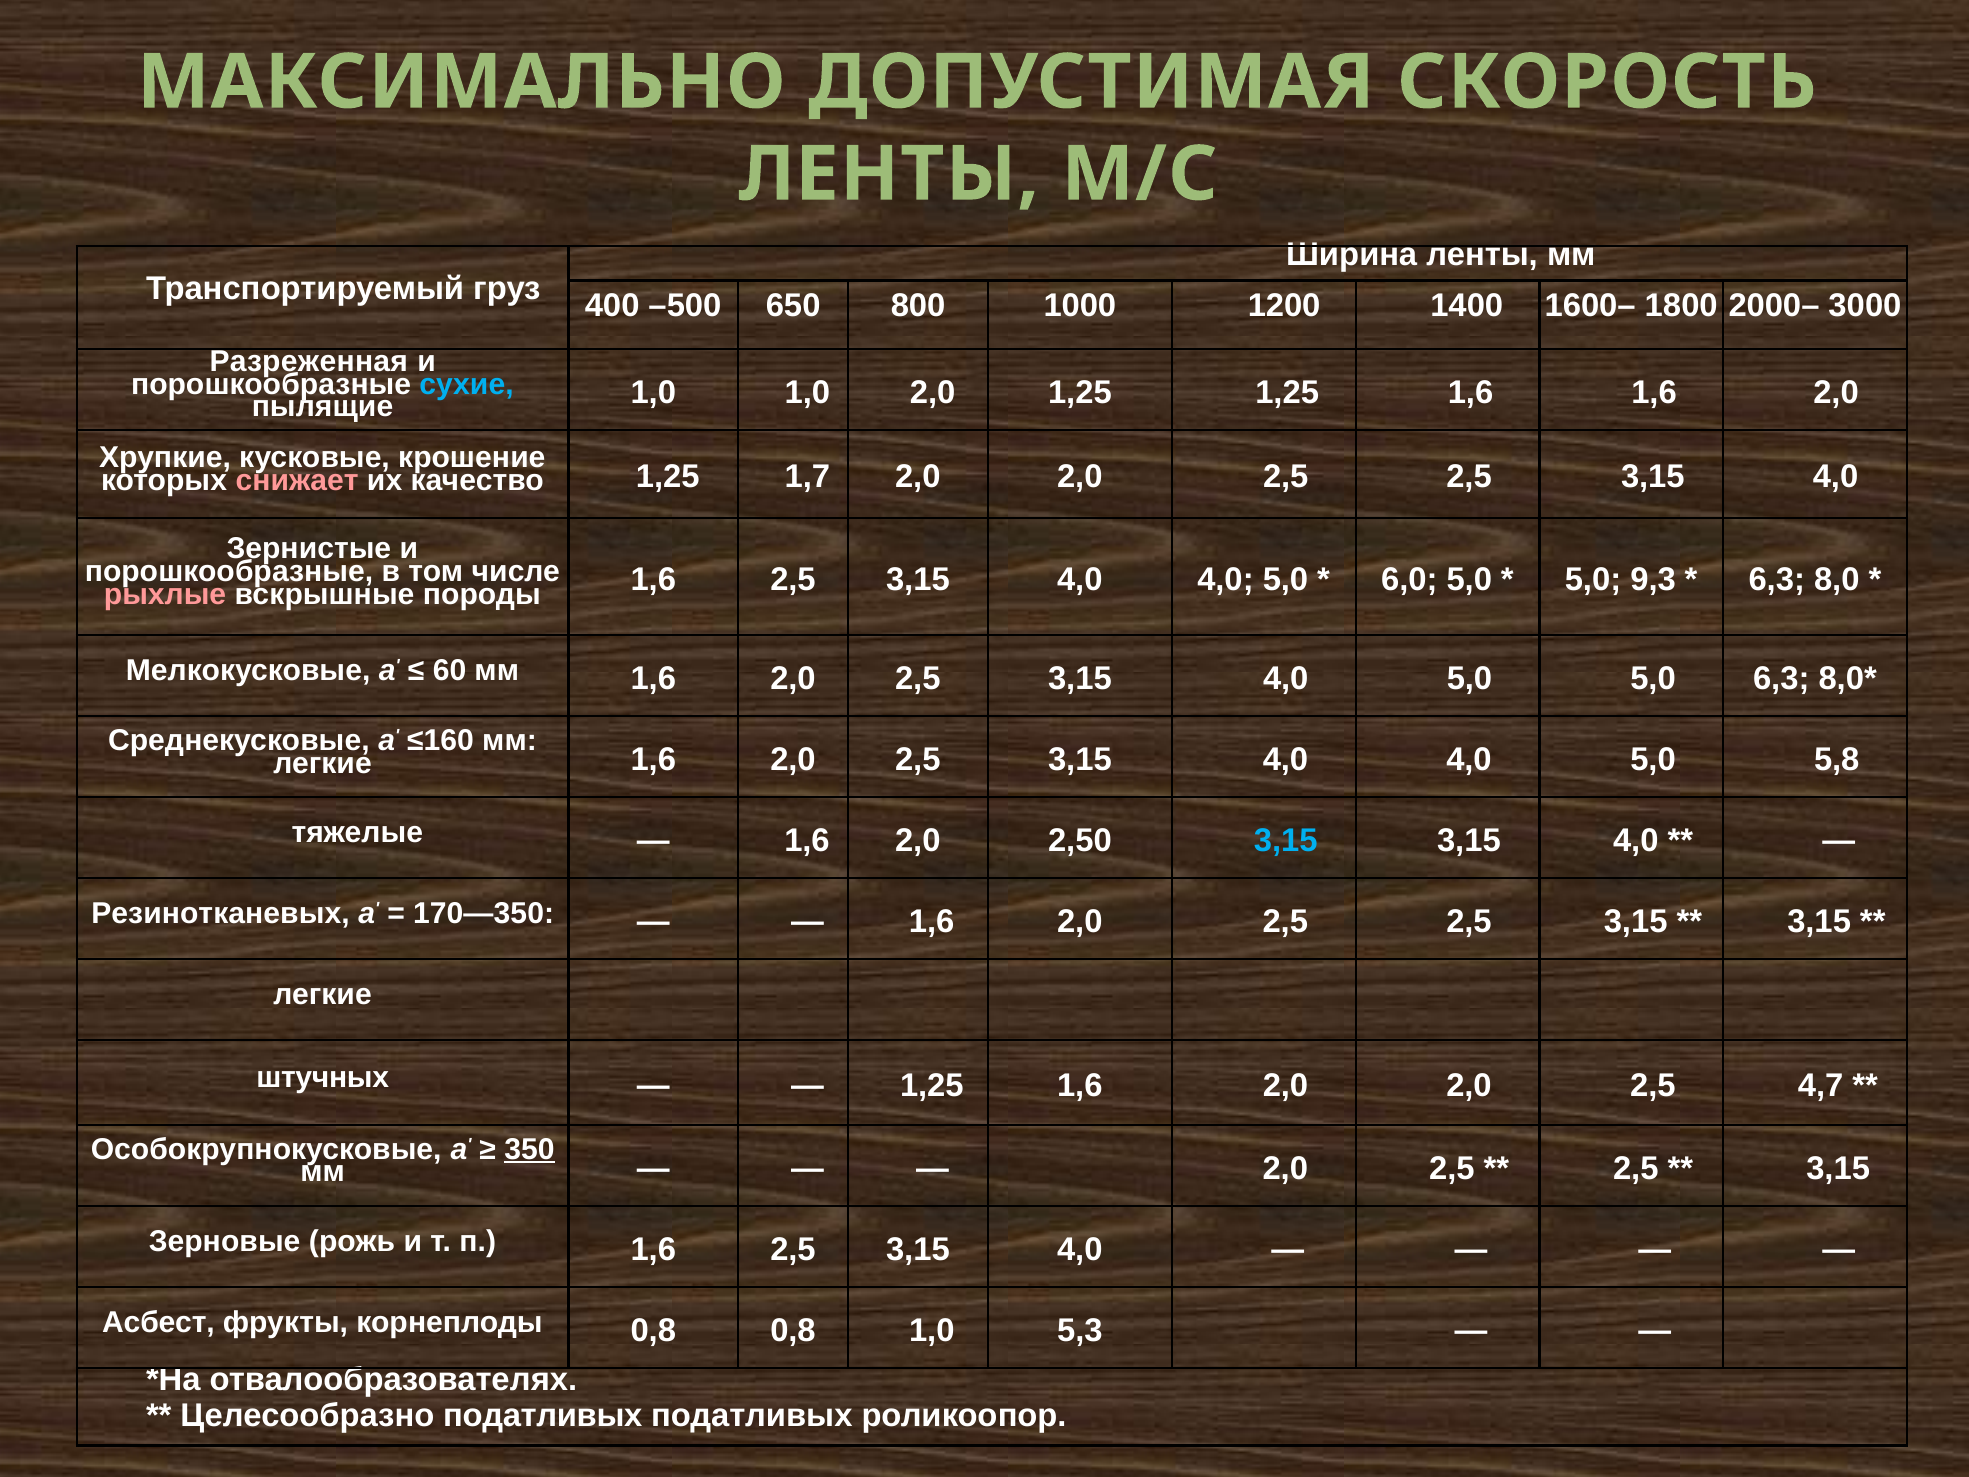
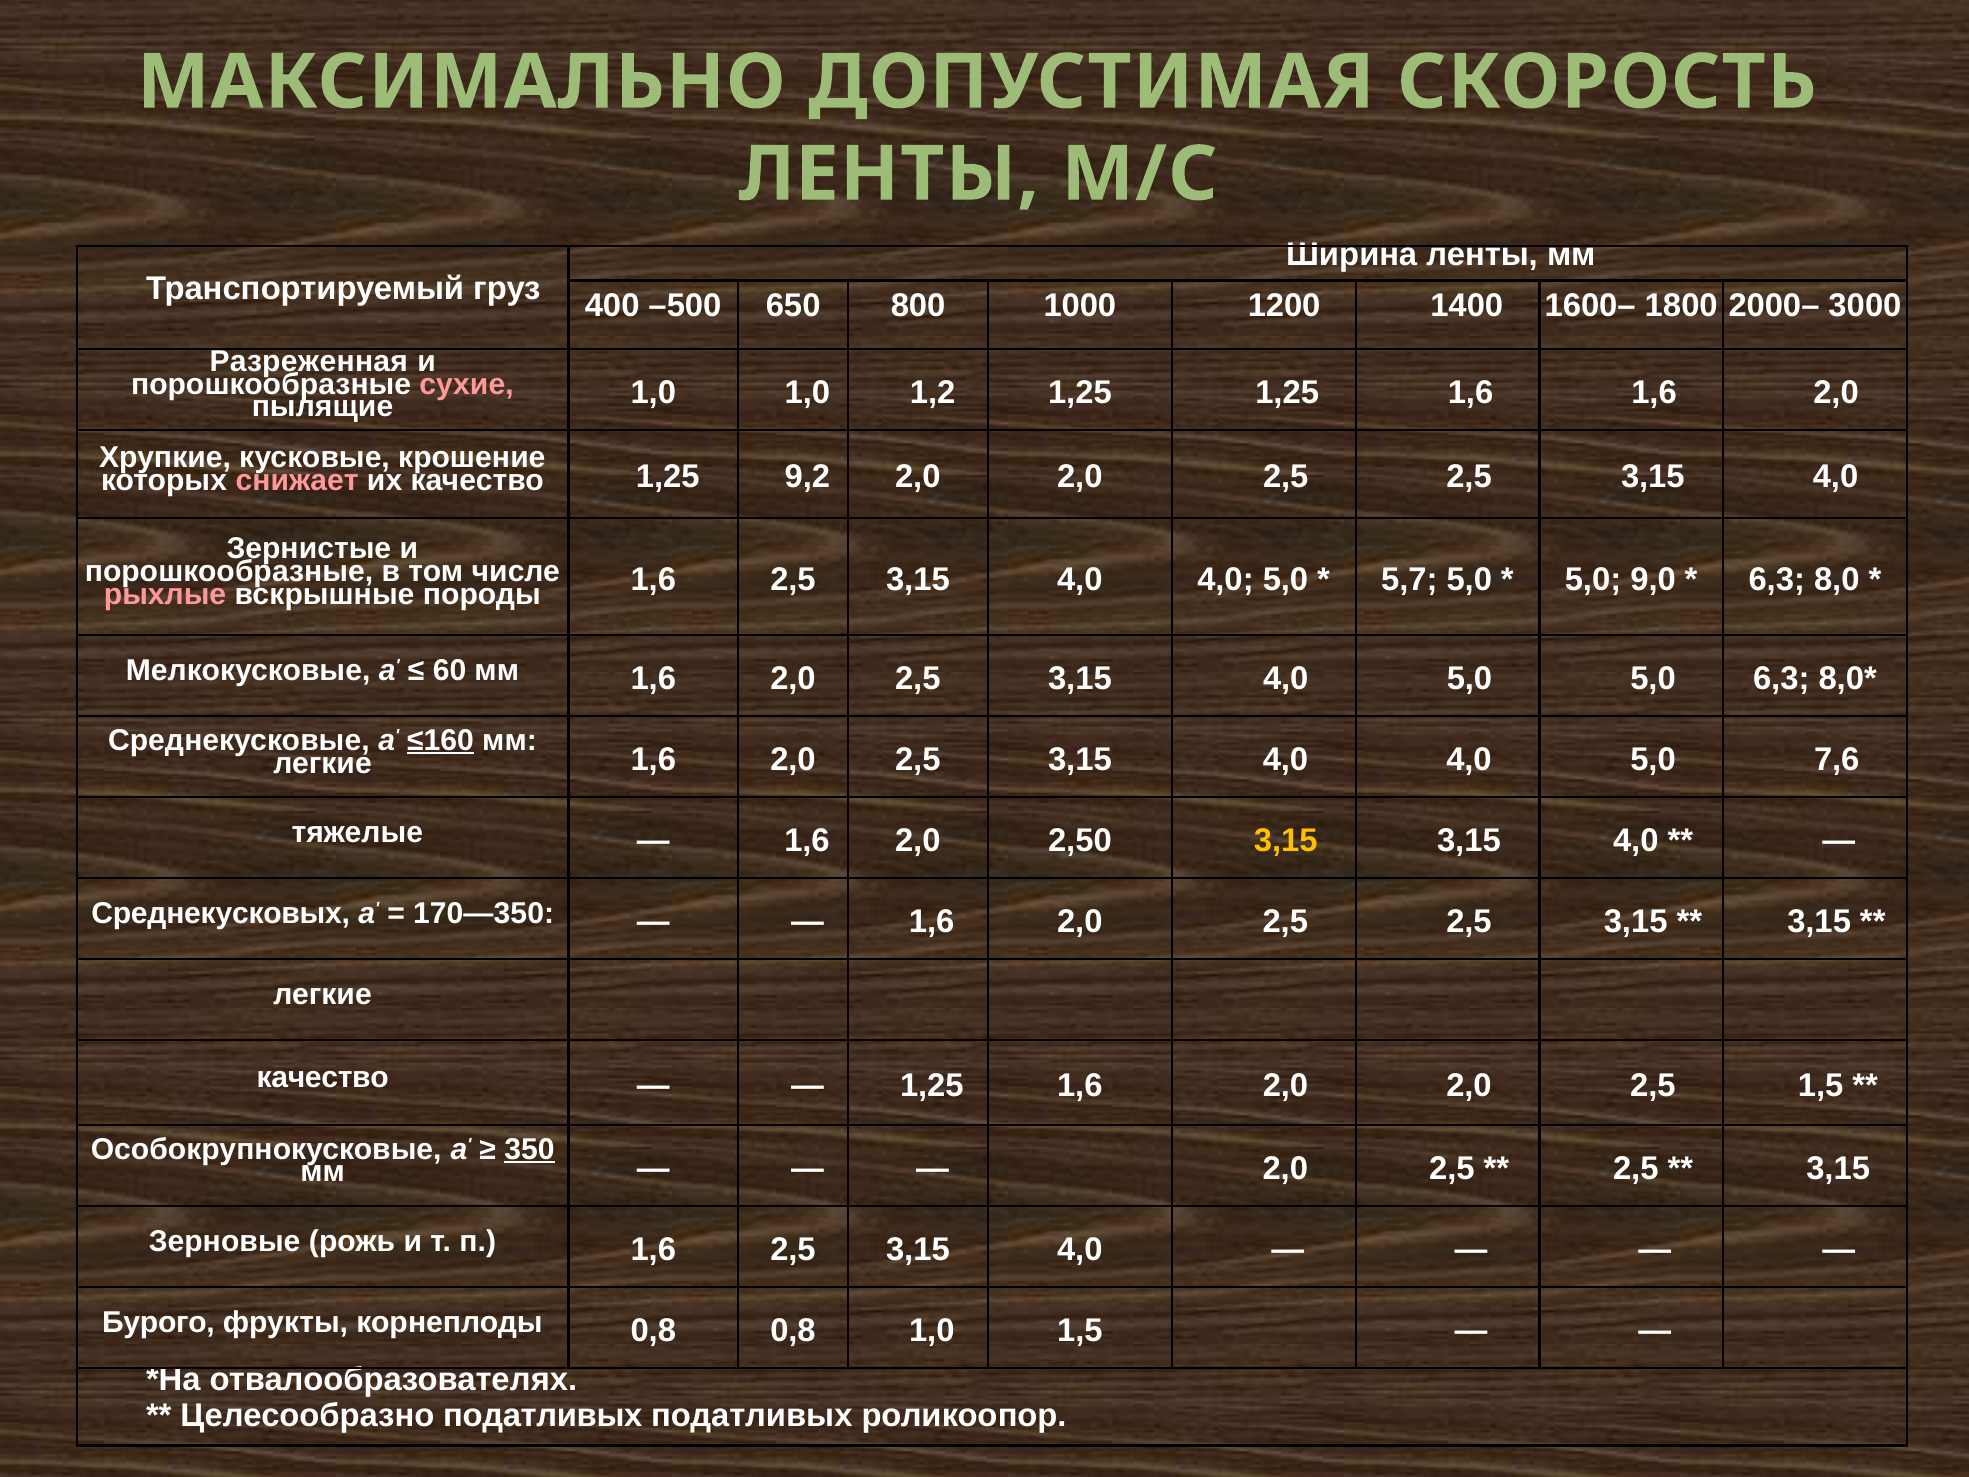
сухие colour: light blue -> pink (467, 384)
1,0 2,0: 2,0 -> 1,2 (933, 393)
1,7: 1,7 -> 9,2 (807, 477)
6,0: 6,0 -> 5,7 (1409, 580)
9,3: 9,3 -> 9,0 (1653, 580)
≤160 underline: none -> present (440, 740)
5,8: 5,8 -> 7,6 (1837, 760)
3,15 colour: light blue -> yellow (1286, 841)
Резинотканевых: Резинотканевых -> Среднекусковых (221, 913)
штучных: штучных -> качество (323, 1077)
2,5 4,7: 4,7 -> 1,5 (1821, 1086)
Асбест: Асбест -> Бурого (158, 1322)
1,0 5,3: 5,3 -> 1,5 (1080, 1331)
